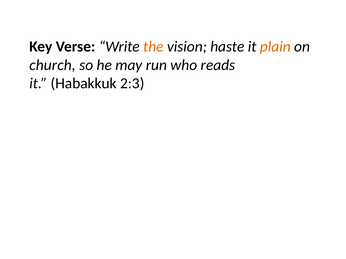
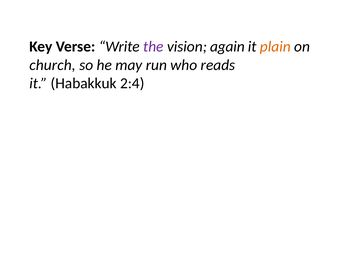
the colour: orange -> purple (153, 47)
haste: haste -> again (227, 47)
2:3: 2:3 -> 2:4 (132, 84)
